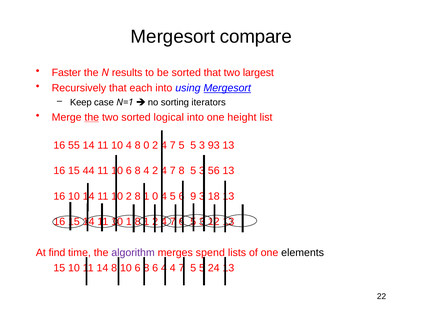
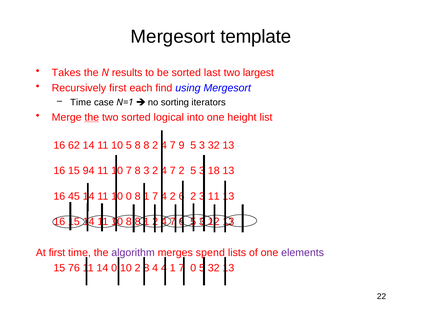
compare: compare -> template (256, 36)
Faster: Faster -> Takes (66, 72)
sorted that: that -> last (212, 72)
Recursively that: that -> first (118, 88)
each into: into -> find (164, 88)
Mergesort underline: present -> none (227, 88)
Keep: Keep -> Time (81, 102)
55: 55 -> 62 (74, 145)
10 4: 4 -> 5 (129, 145)
0: 0 -> 8 (146, 145)
5: 5 -> 9 (182, 145)
3 93: 93 -> 32 (214, 145)
44: 44 -> 94 (89, 171)
6: 6 -> 7 (129, 171)
8 4: 4 -> 3 (146, 171)
7 8: 8 -> 2 (182, 171)
56: 56 -> 18 (214, 171)
16 10: 10 -> 45 (74, 196)
2: 2 -> 0 (129, 196)
0: 0 -> 7 (155, 196)
5: 5 -> 2 (173, 196)
9: 9 -> 2 (193, 196)
18: 18 -> 11 (214, 196)
1: 1 -> 8 (129, 221)
At find: find -> first (57, 252)
elements colour: black -> purple (303, 252)
15 10: 10 -> 76 (74, 268)
14 8: 8 -> 0 (114, 268)
6: 6 -> 2 (138, 268)
6: 6 -> 4 (155, 268)
4: 4 -> 1 (173, 268)
5: 5 -> 0 (193, 268)
24: 24 -> 32 (214, 268)
